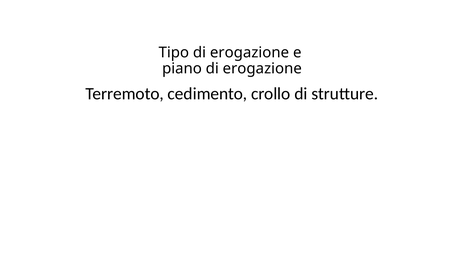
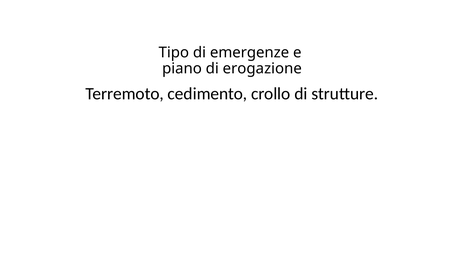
Tipo di erogazione: erogazione -> emergenze (250, 52)
